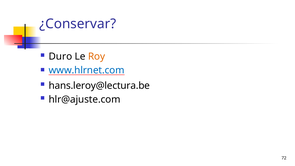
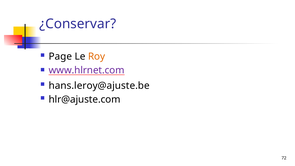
Duro: Duro -> Page (60, 57)
www.hlrnet.com colour: blue -> purple (87, 70)
hans.leroy@lectura.be: hans.leroy@lectura.be -> hans.leroy@ajuste.be (99, 86)
